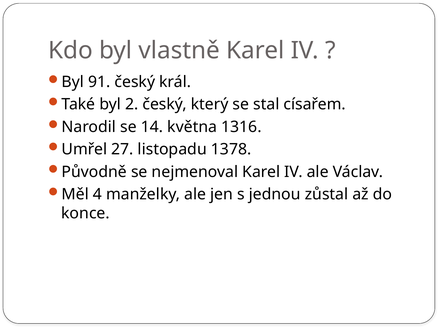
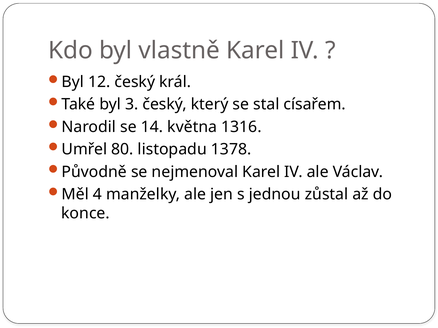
91: 91 -> 12 (99, 82)
2: 2 -> 3 (132, 105)
27: 27 -> 80 (122, 150)
